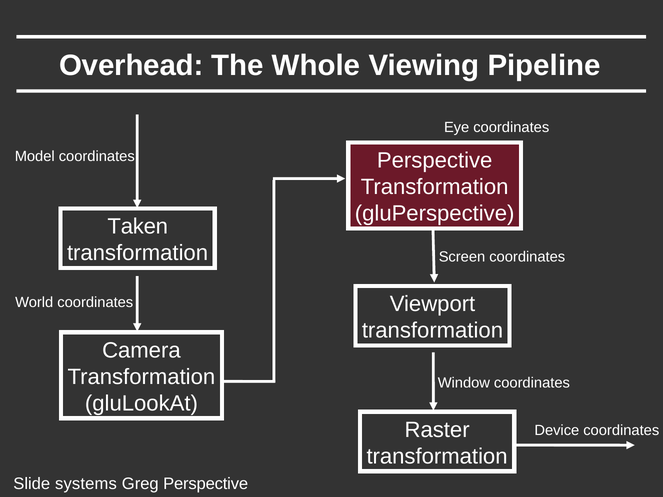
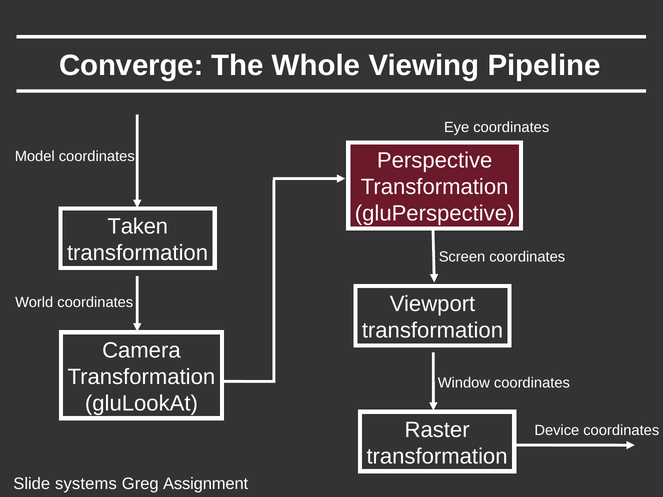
Overhead: Overhead -> Converge (131, 66)
Greg Perspective: Perspective -> Assignment (206, 484)
